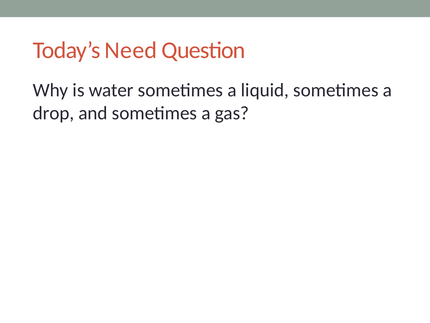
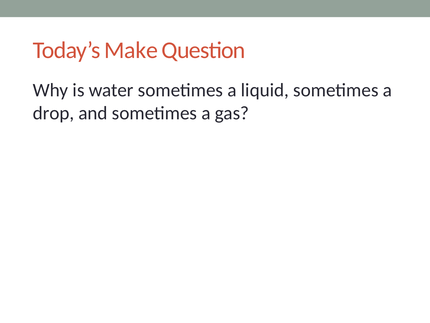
Need: Need -> Make (131, 50)
